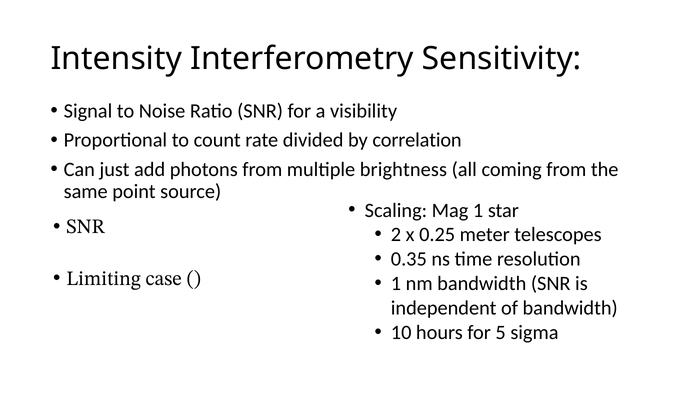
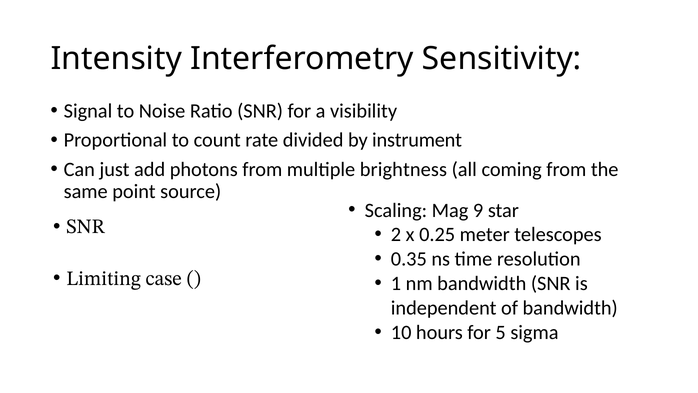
correlation: correlation -> instrument (417, 140)
Mag 1: 1 -> 9 (478, 210)
